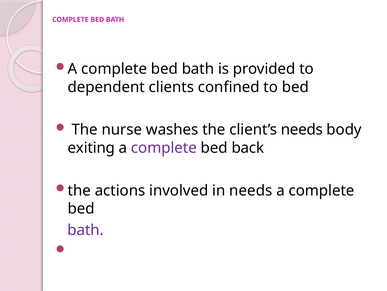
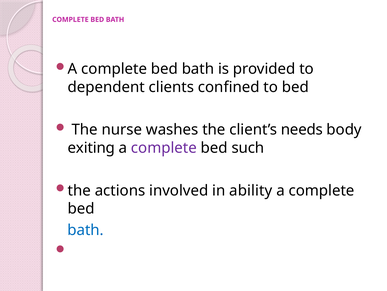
back: back -> such (248, 148)
in needs: needs -> ability (251, 190)
bath colour: purple -> blue (86, 229)
